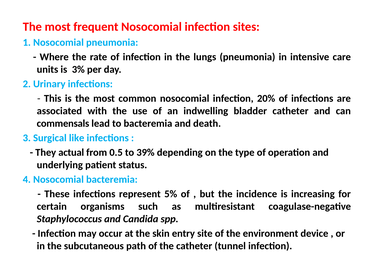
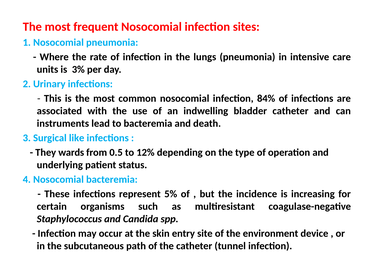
20%: 20% -> 84% (266, 98)
commensals: commensals -> instruments (63, 123)
actual: actual -> wards (71, 152)
39%: 39% -> 12% (146, 152)
